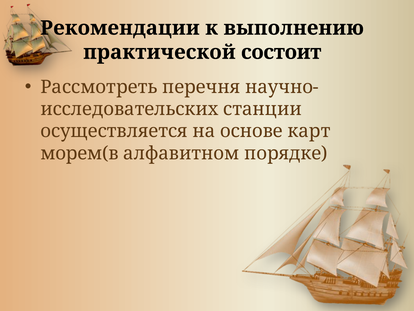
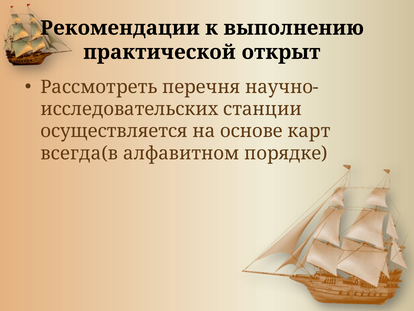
состоит: состоит -> открыт (281, 52)
морем(в: морем(в -> всегда(в (79, 153)
